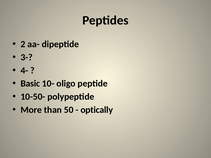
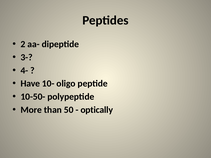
Basic: Basic -> Have (30, 84)
